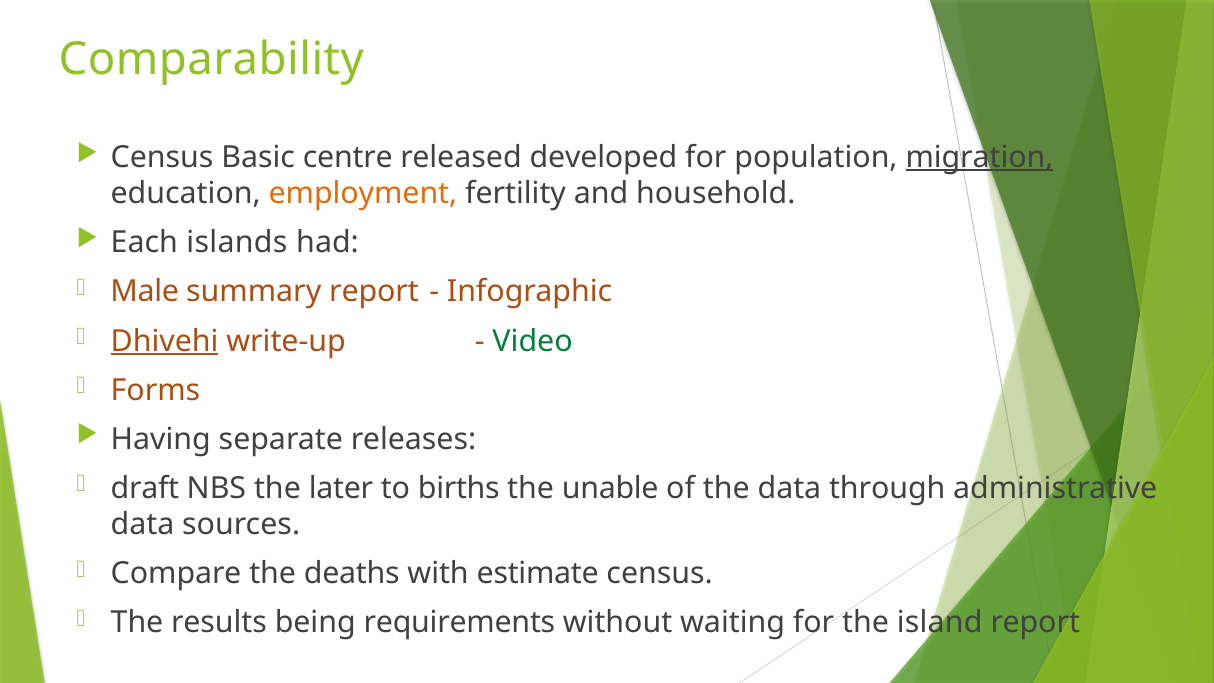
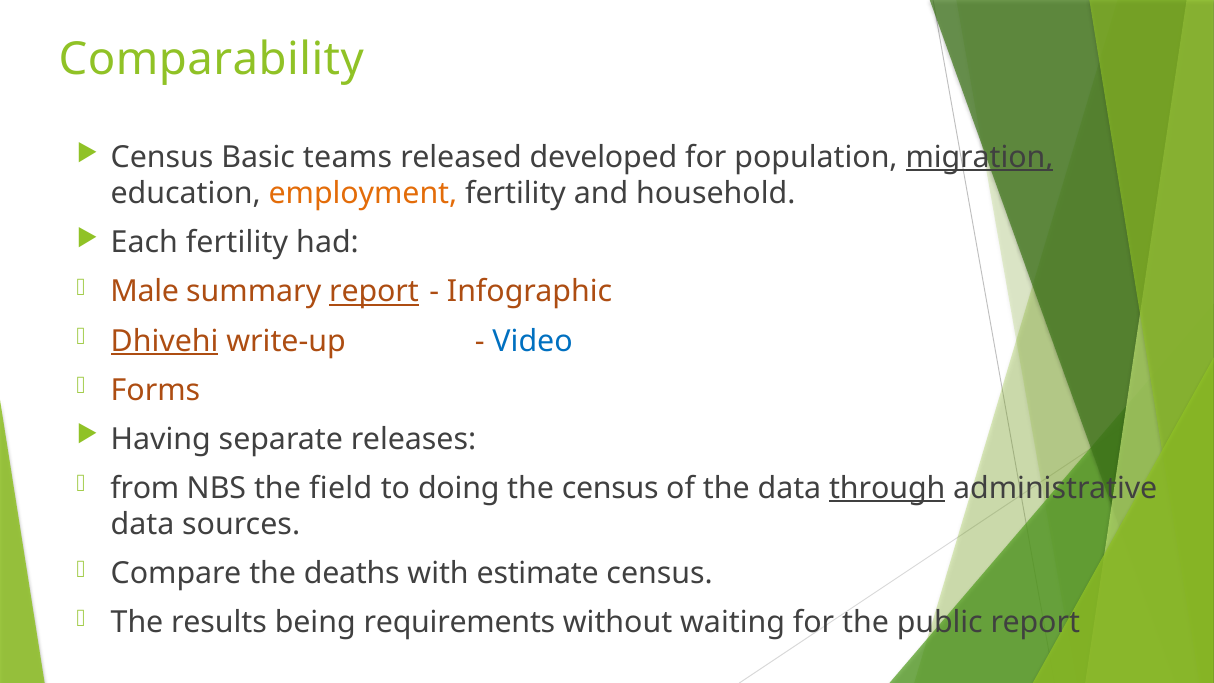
centre: centre -> teams (348, 157)
Each islands: islands -> fertility (237, 243)
report underline: none -> present (374, 292)
Video colour: green -> blue (533, 341)
draft: draft -> from (145, 488)
later: later -> field (341, 488)
births: births -> doing (459, 488)
the unable: unable -> census (610, 488)
through underline: none -> present (887, 488)
island: island -> public (940, 623)
